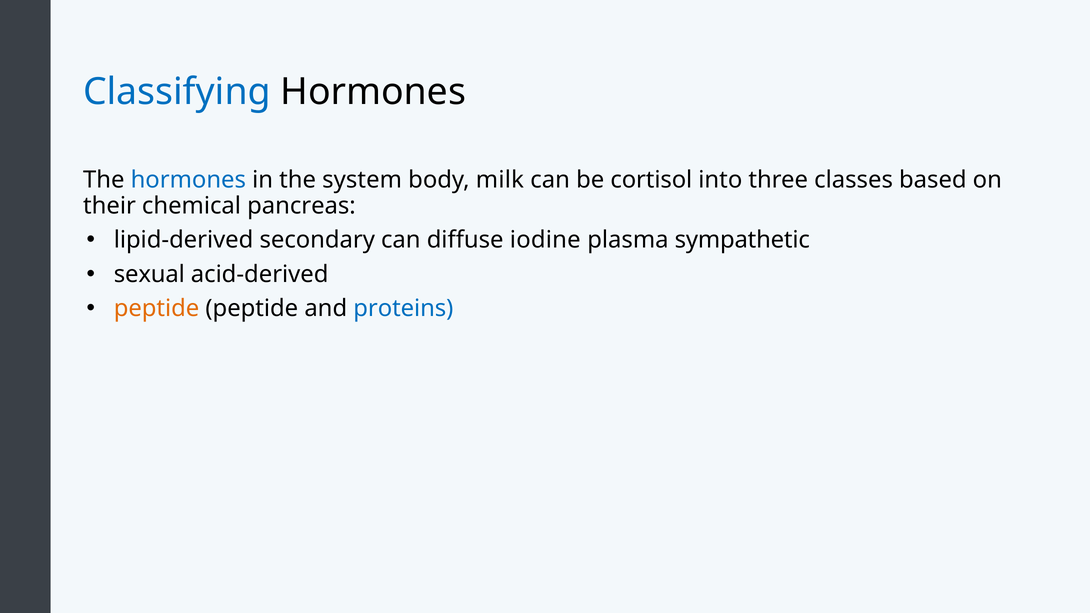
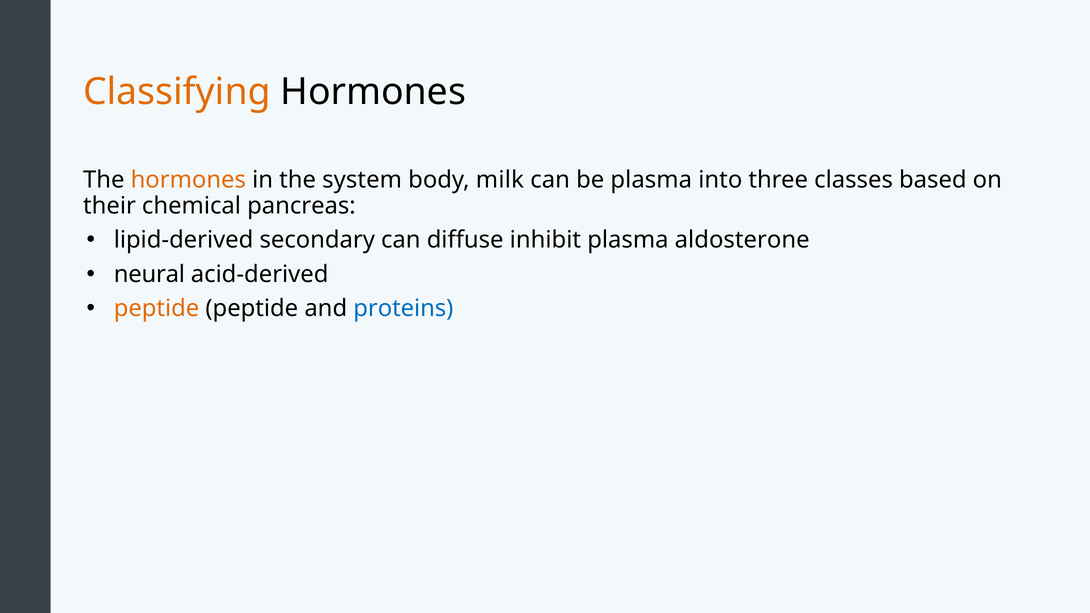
Classifying colour: blue -> orange (177, 92)
hormones colour: blue -> orange (188, 180)
be cortisol: cortisol -> plasma (651, 180)
iodine: iodine -> inhibit (545, 240)
sympathetic: sympathetic -> aldosterone (742, 240)
sexual: sexual -> neural (149, 274)
